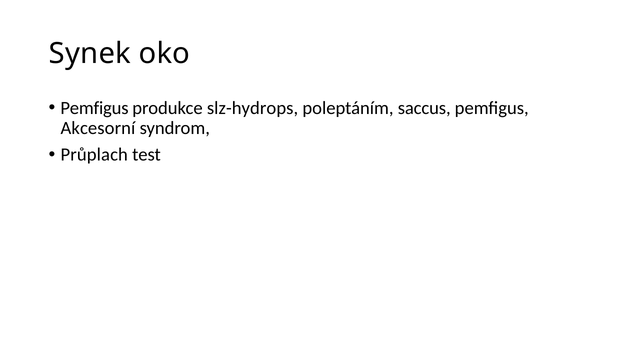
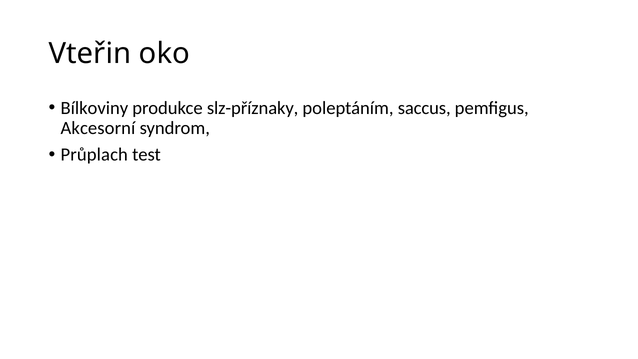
Synek: Synek -> Vteřin (90, 54)
Pemfigus: Pemfigus -> Bílkoviny (94, 108)
slz-hydrops: slz-hydrops -> slz-příznaky (253, 108)
